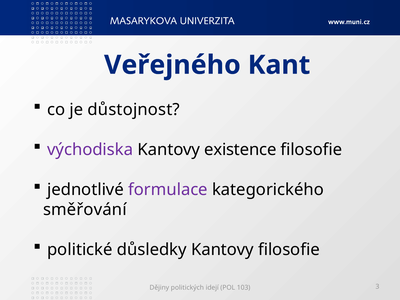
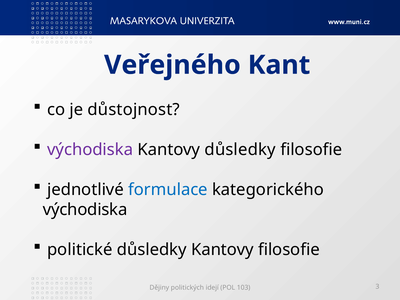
Kantovy existence: existence -> důsledky (240, 150)
formulace colour: purple -> blue (168, 190)
směřování: směřování -> východiska (85, 210)
